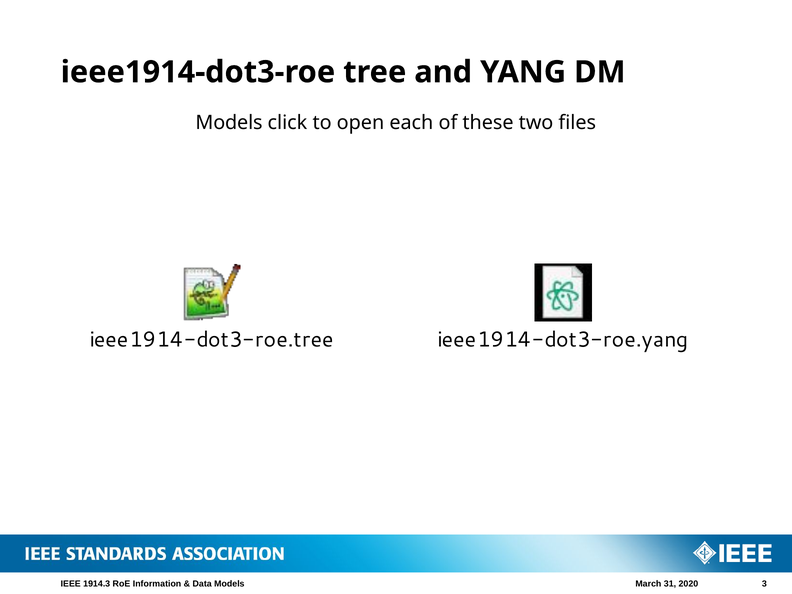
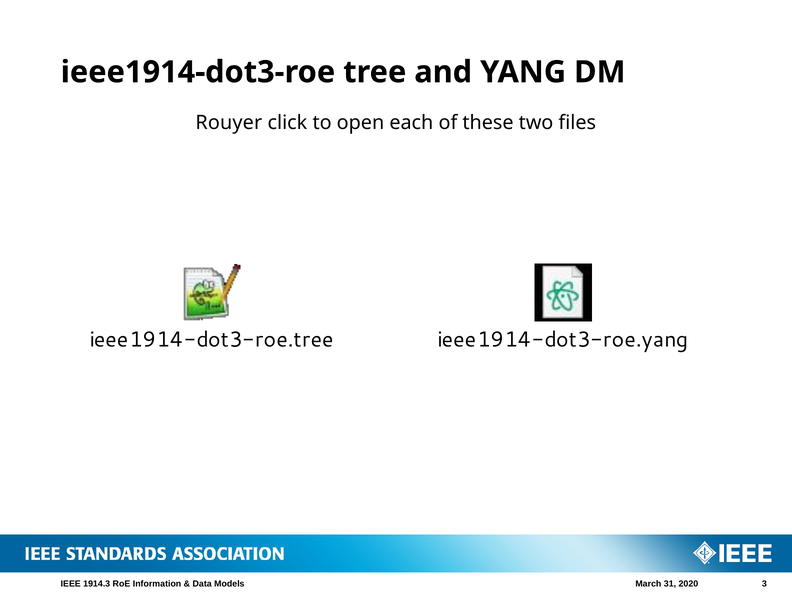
Models: Models -> Rouyer (229, 123)
